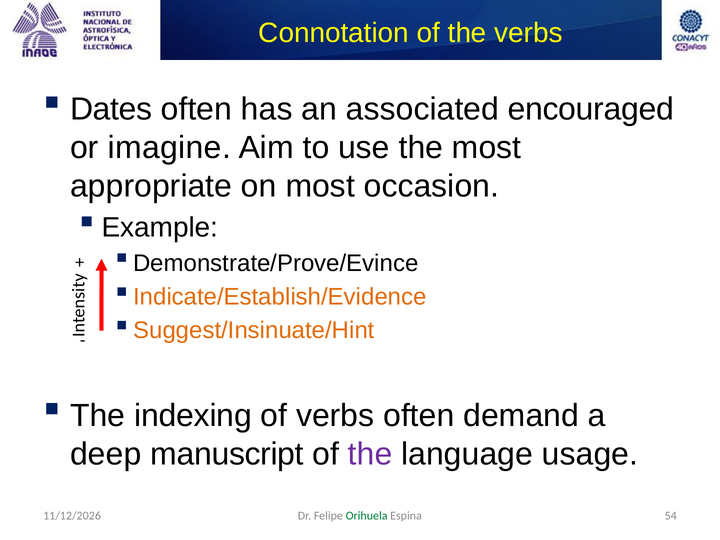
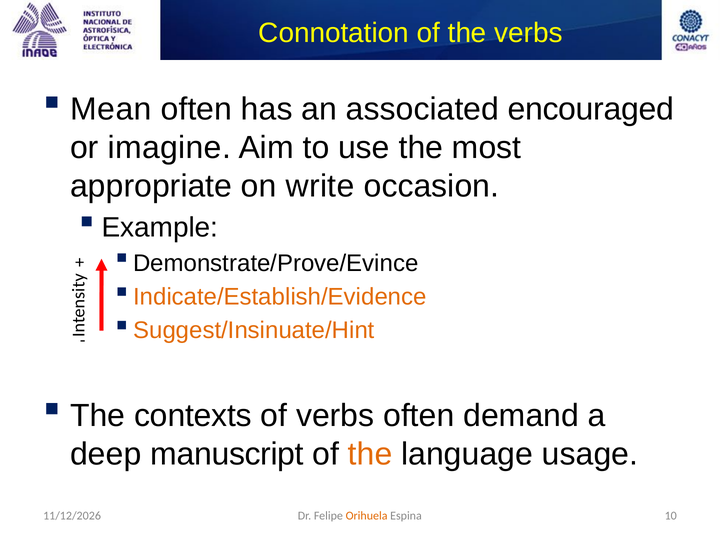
Dates: Dates -> Mean (111, 109)
on most: most -> write (320, 186)
indexing: indexing -> contexts (193, 416)
the colour: purple -> orange (370, 454)
Orihuela colour: green -> orange (367, 516)
54: 54 -> 10 (671, 516)
